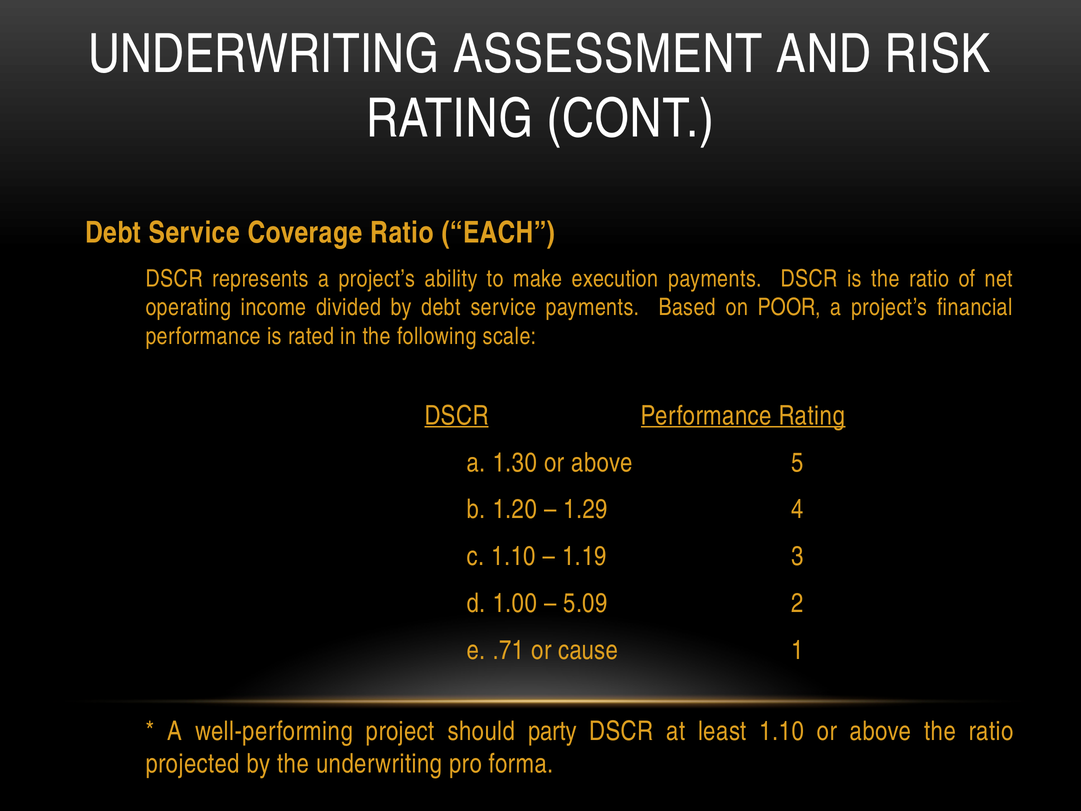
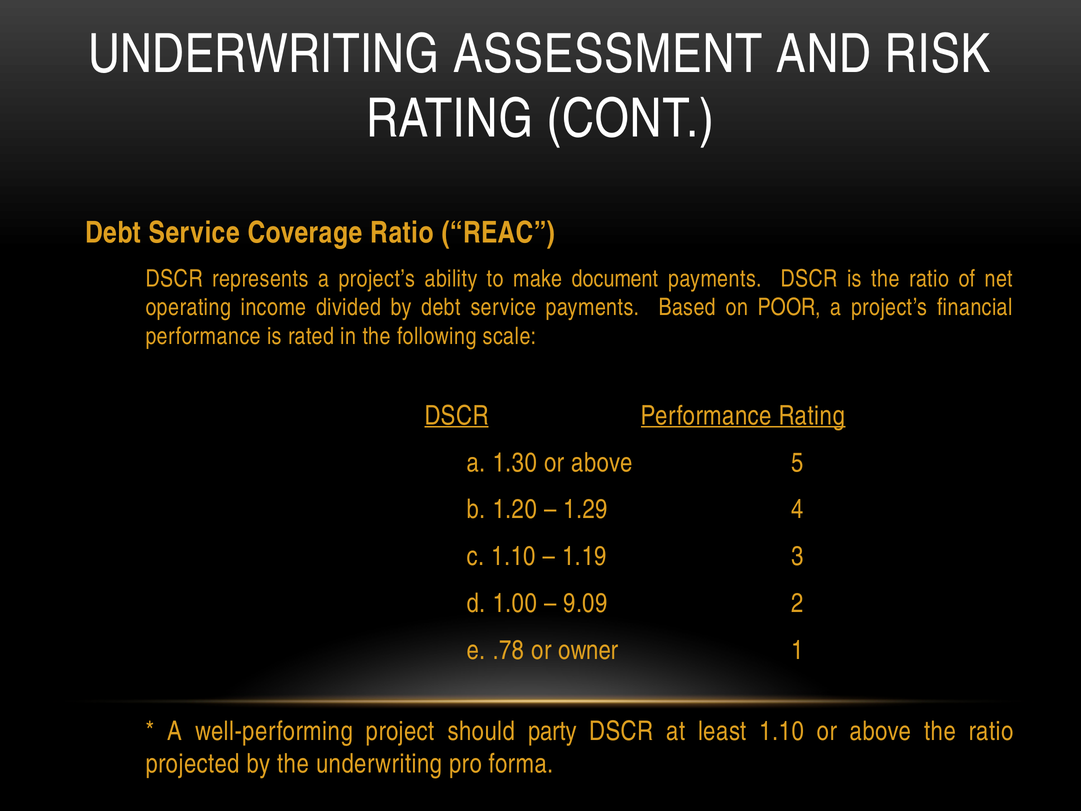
EACH: EACH -> REAC (498, 233)
execution: execution -> document (615, 279)
5.09: 5.09 -> 9.09 (585, 603)
.71: .71 -> .78 (508, 650)
cause: cause -> owner (588, 650)
